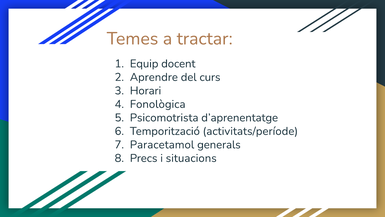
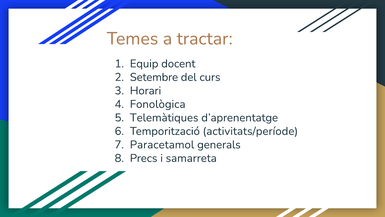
Aprendre: Aprendre -> Setembre (154, 77)
Psicomotrista: Psicomotrista -> Telemàtiques (164, 117)
situacions: situacions -> samarreta (191, 158)
